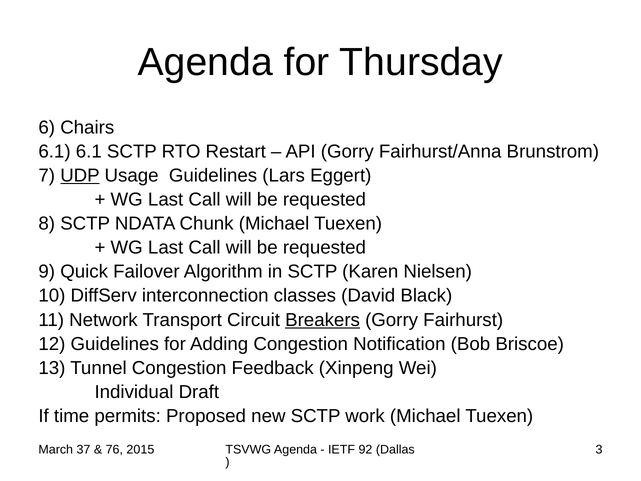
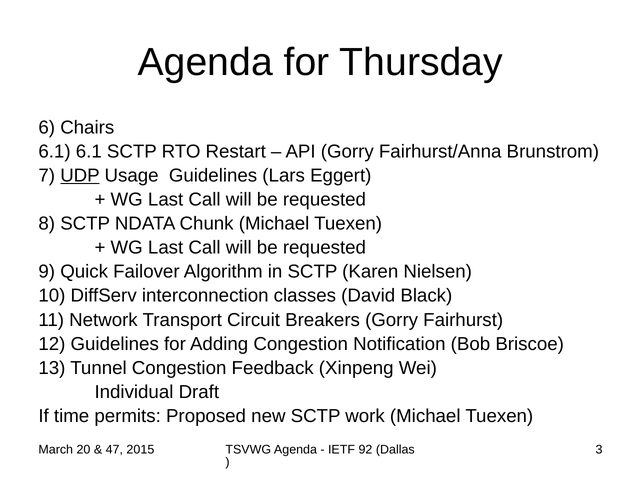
Breakers underline: present -> none (323, 320)
37: 37 -> 20 (83, 449)
76: 76 -> 47 (114, 449)
